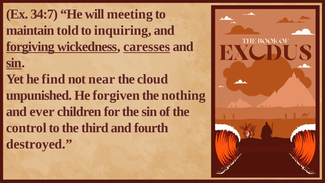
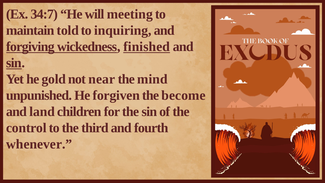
caresses: caresses -> finished (147, 47)
find: find -> gold (54, 79)
cloud: cloud -> mind (152, 79)
nothing: nothing -> become (183, 95)
ever: ever -> land (42, 112)
destroyed: destroyed -> whenever (39, 144)
